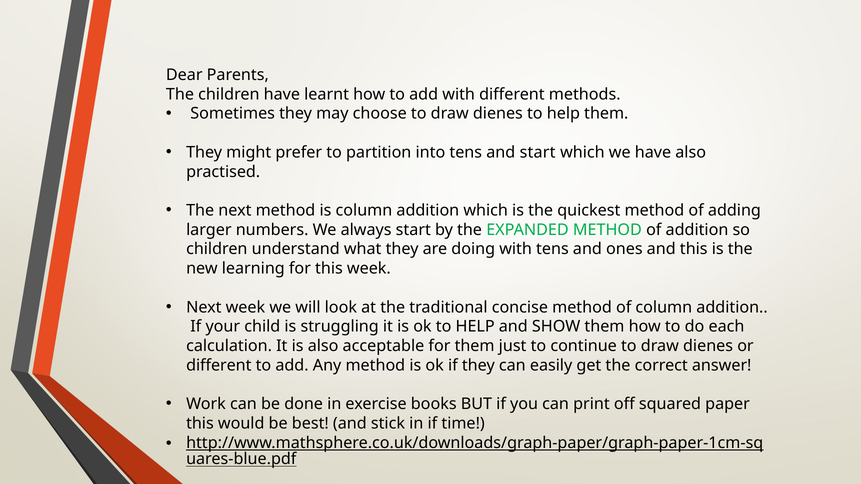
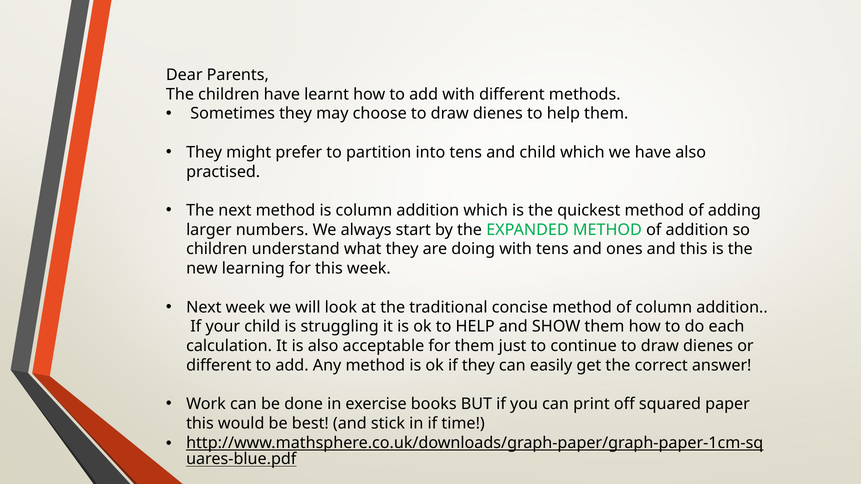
and start: start -> child (538, 152)
